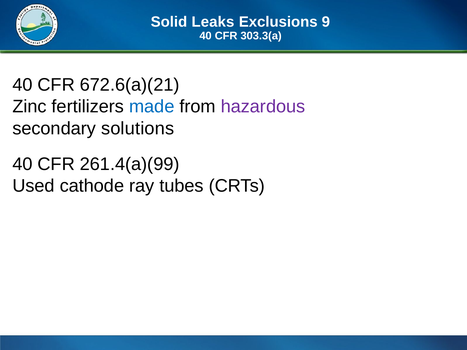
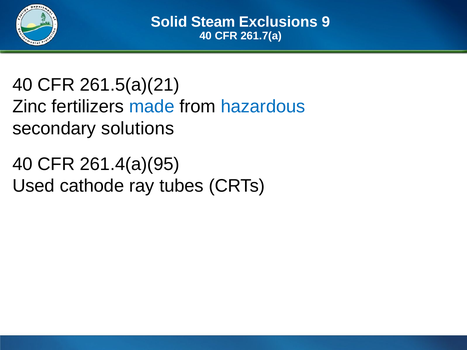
Leaks: Leaks -> Steam (213, 22)
303.3(a: 303.3(a -> 261.7(a (261, 36)
672.6(a)(21: 672.6(a)(21 -> 261.5(a)(21 (130, 85)
hazardous colour: purple -> blue (263, 107)
261.4(a)(99: 261.4(a)(99 -> 261.4(a)(95 (130, 164)
